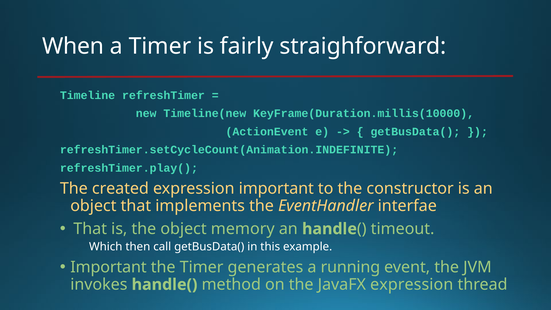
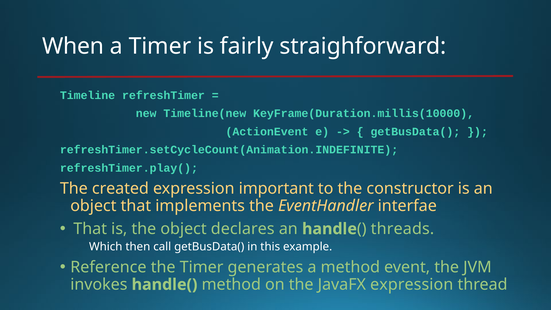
memory: memory -> declares (243, 229)
timeout: timeout -> threads (402, 229)
Important: Important -> Reference (108, 267)
a running: running -> method (350, 267)
